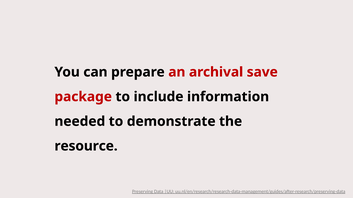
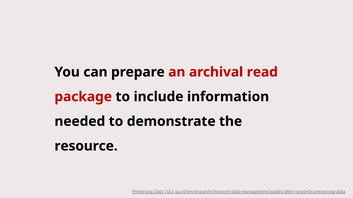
save: save -> read (262, 72)
